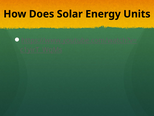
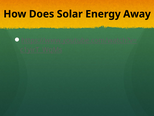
Units: Units -> Away (137, 14)
